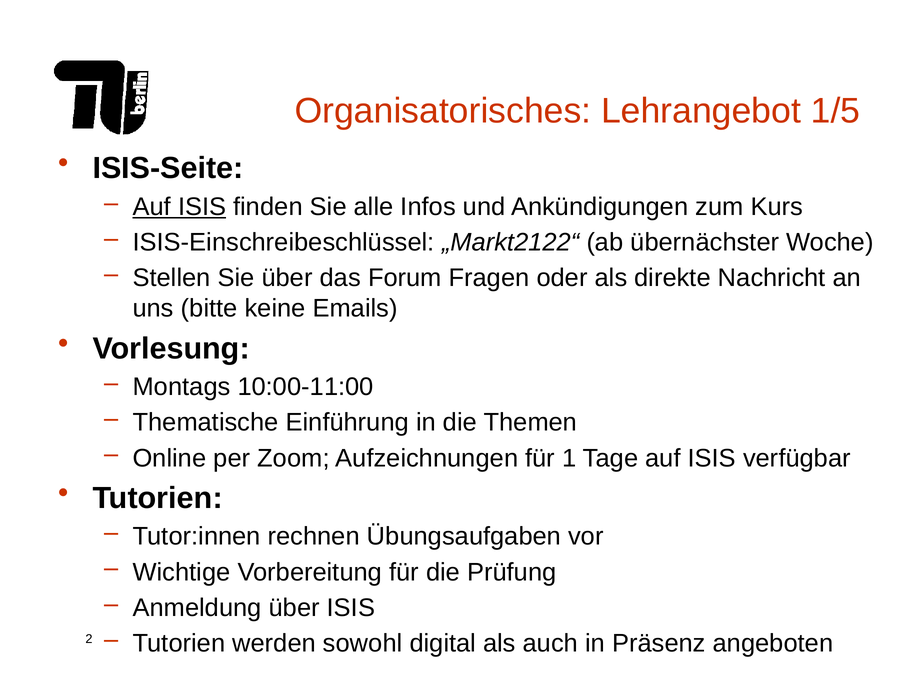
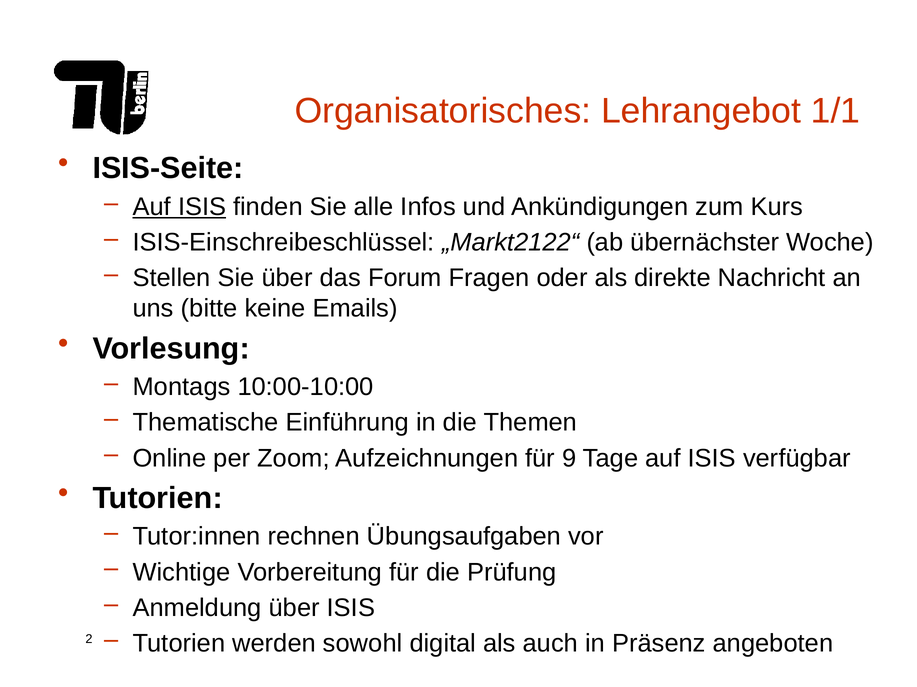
1/5: 1/5 -> 1/1 (836, 111)
10:00-11:00: 10:00-11:00 -> 10:00-10:00 (306, 387)
1: 1 -> 9 (569, 459)
